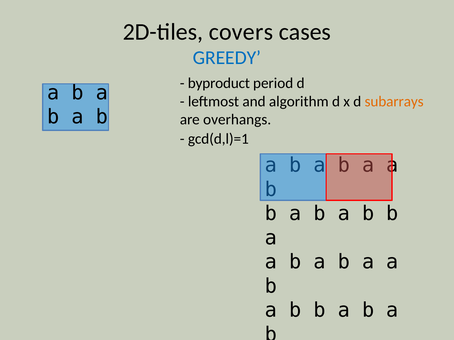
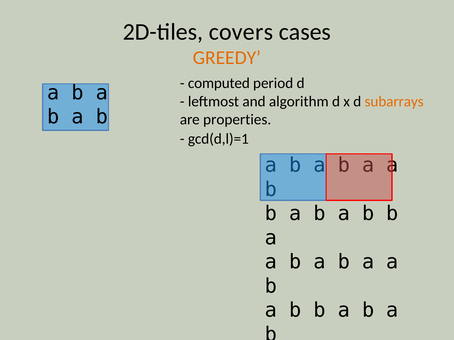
GREEDY colour: blue -> orange (227, 58)
byproduct: byproduct -> computed (219, 83)
overhangs: overhangs -> properties (237, 120)
